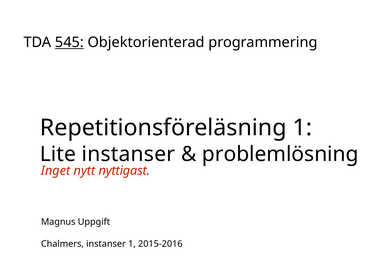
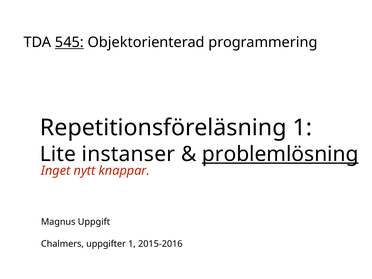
problemlösning underline: none -> present (280, 154)
nyttigast: nyttigast -> knappar (124, 171)
Chalmers instanser: instanser -> uppgifter (106, 244)
